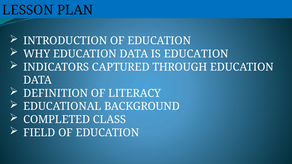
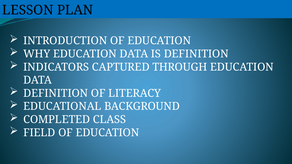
IS EDUCATION: EDUCATION -> DEFINITION (196, 54)
